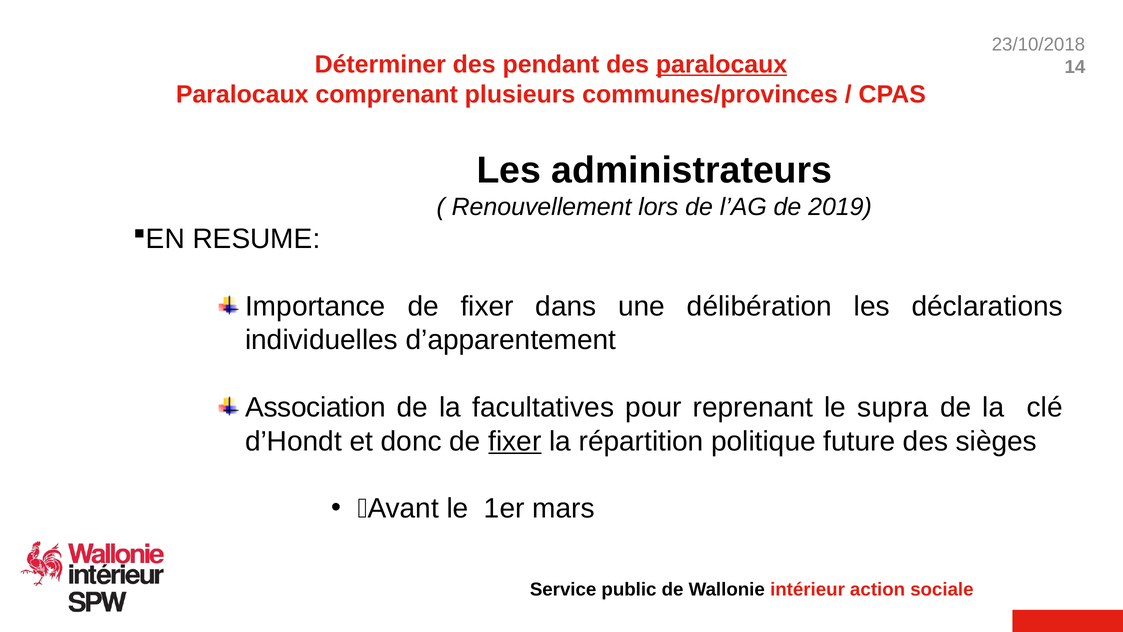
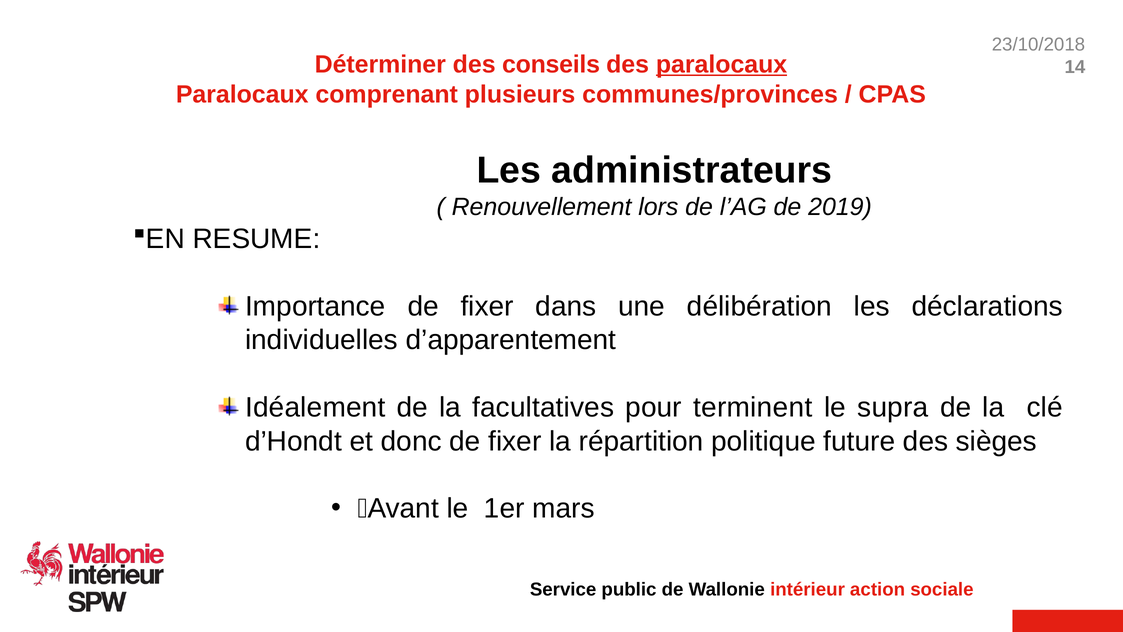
pendant: pendant -> conseils (551, 65)
Association: Association -> Idéalement (315, 407)
reprenant: reprenant -> terminent (753, 407)
fixer underline: present -> none (515, 441)
